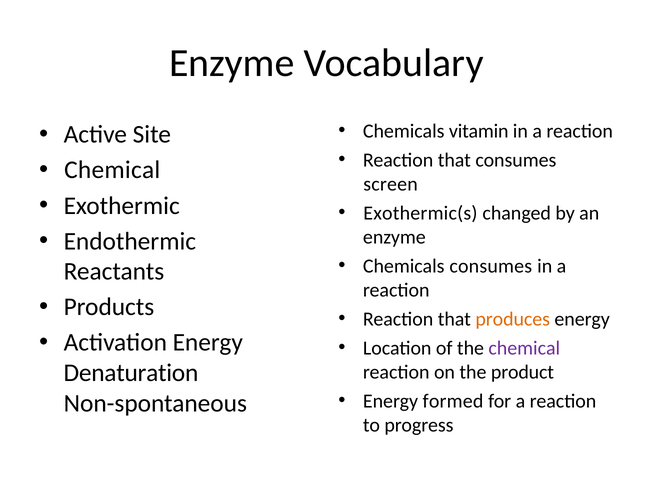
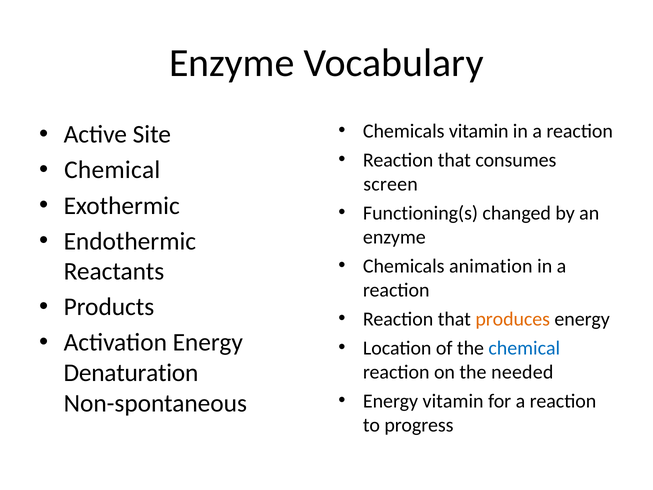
Exothermic(s: Exothermic(s -> Functioning(s (420, 213)
Chemicals consumes: consumes -> animation (491, 266)
chemical colour: purple -> blue (524, 348)
product: product -> needed (522, 372)
Energy formed: formed -> vitamin (453, 401)
